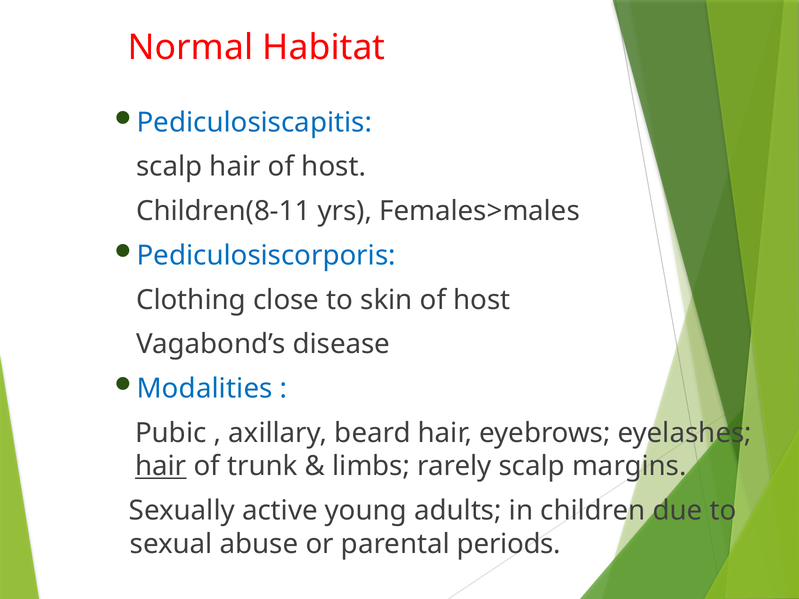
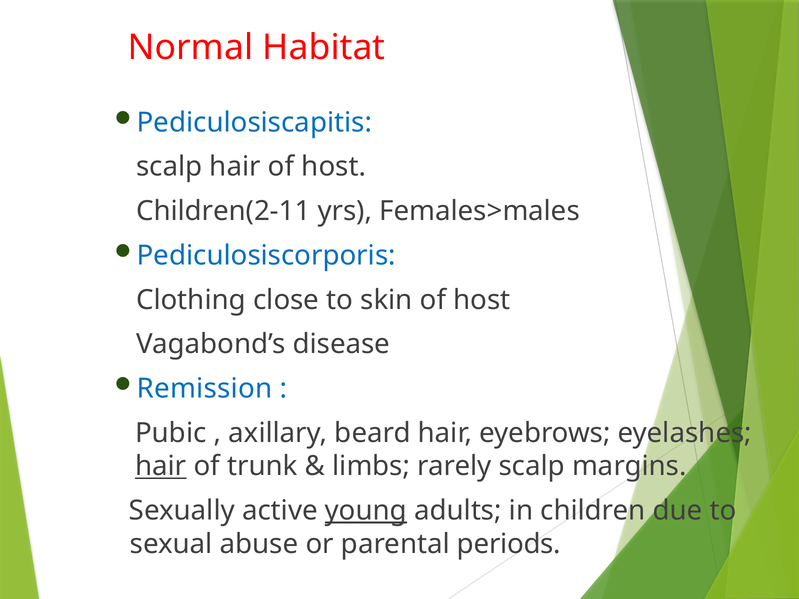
Children(8-11: Children(8-11 -> Children(2-11 (223, 211)
Modalities: Modalities -> Remission (205, 389)
young underline: none -> present (366, 511)
